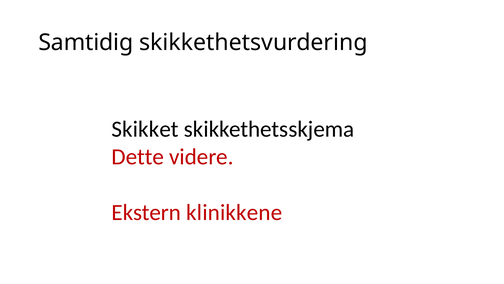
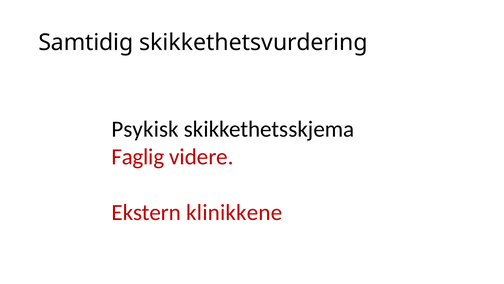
Skikket: Skikket -> Psykisk (145, 129)
Dette: Dette -> Faglig (138, 157)
